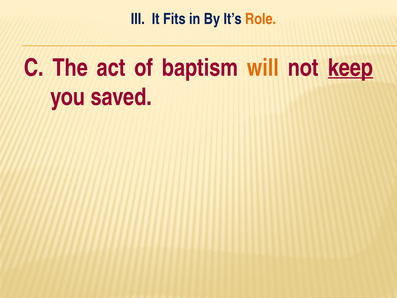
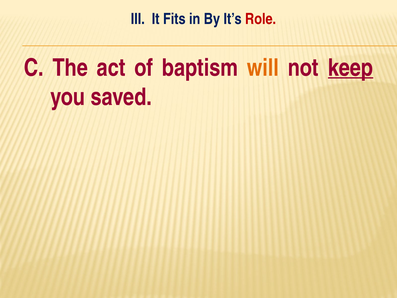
Role colour: orange -> red (261, 19)
